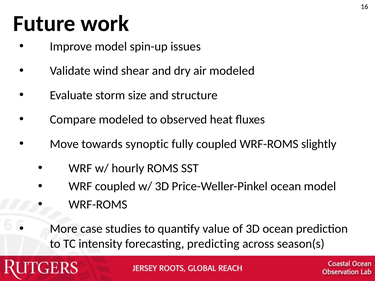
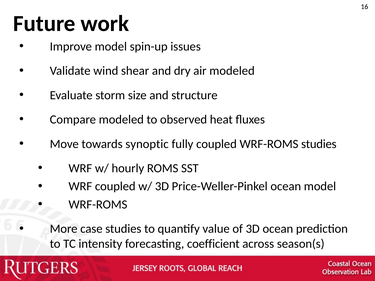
WRF-ROMS slightly: slightly -> studies (319, 144)
predicting: predicting -> coefficient (213, 244)
